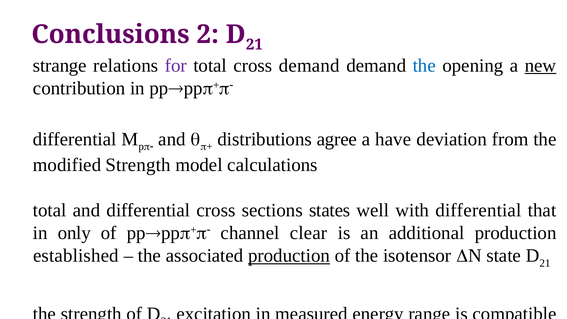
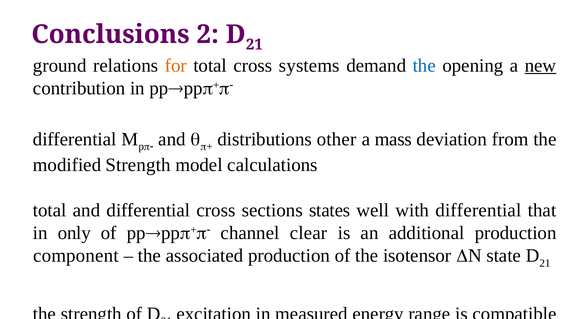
strange: strange -> ground (60, 65)
for colour: purple -> orange (176, 65)
cross demand: demand -> systems (309, 65)
agree: agree -> other (337, 139)
have: have -> mass (393, 139)
established: established -> component (76, 256)
production underline: present -> none (289, 256)
